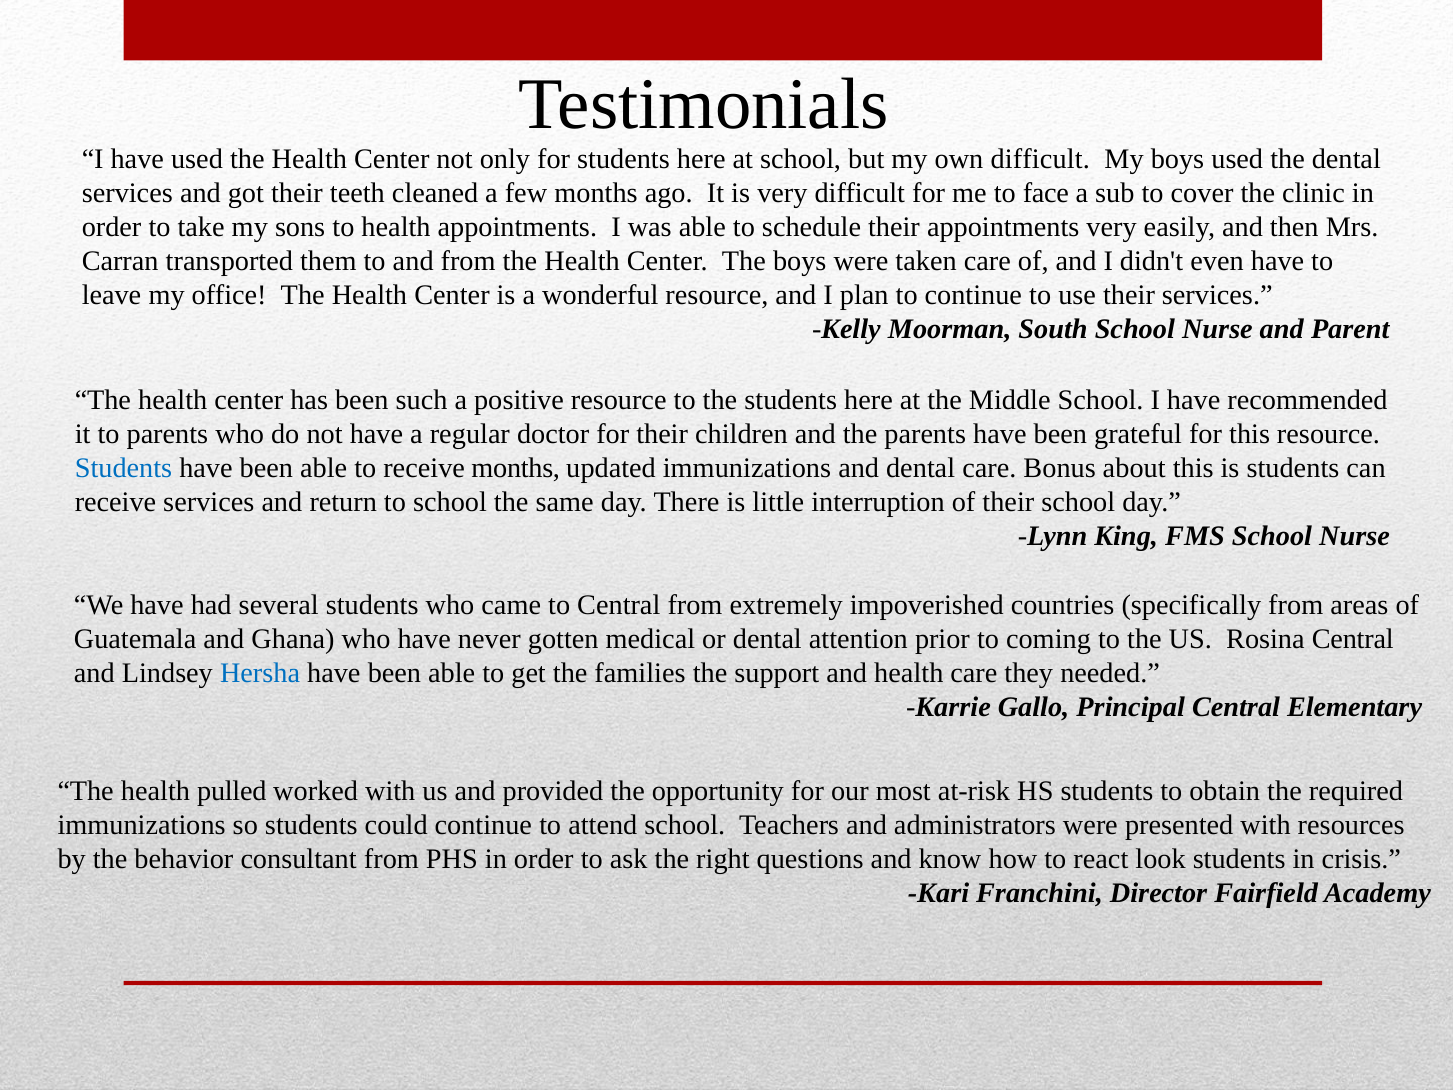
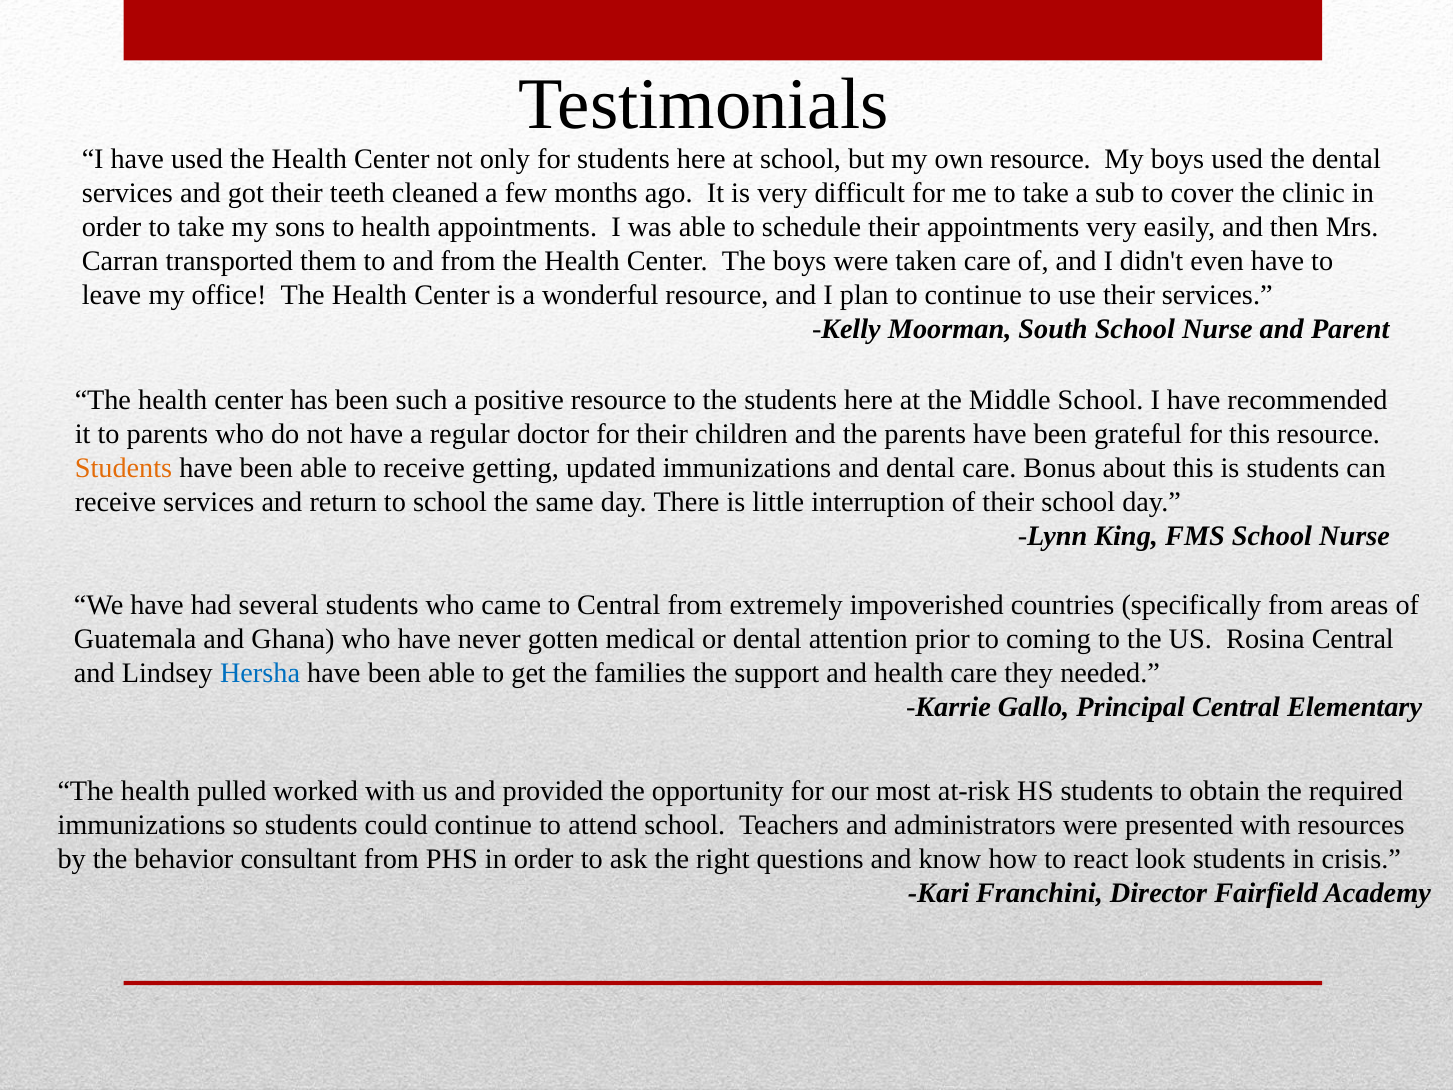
own difficult: difficult -> resource (1040, 159)
me to face: face -> take (1046, 193)
Students colour: blue -> orange (123, 468)
receive months: months -> getting (516, 468)
